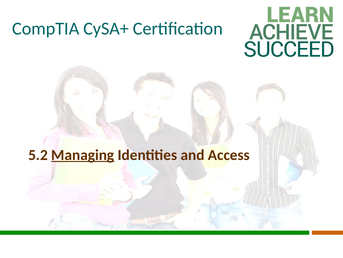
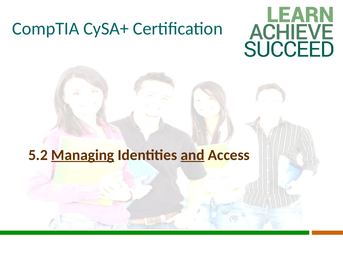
and underline: none -> present (193, 155)
